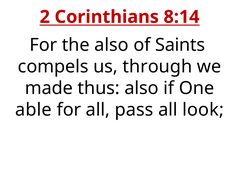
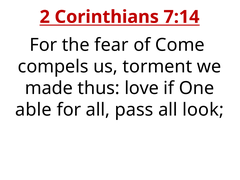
8:14: 8:14 -> 7:14 (181, 17)
the also: also -> fear (111, 45)
Saints: Saints -> Come (180, 45)
through: through -> torment (157, 67)
thus also: also -> love (142, 88)
